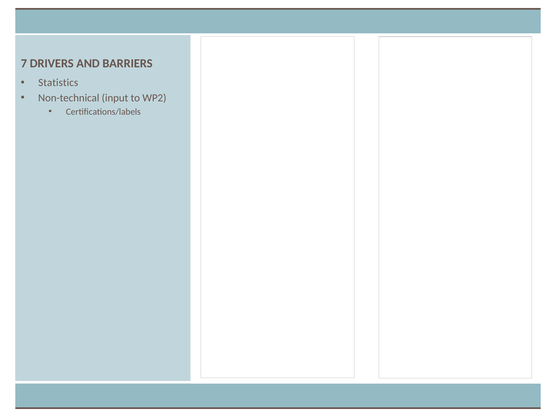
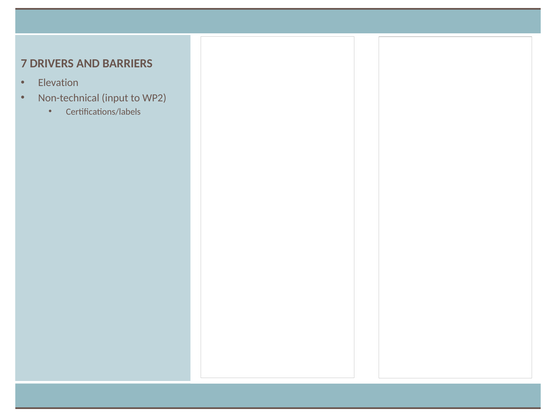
Statistics: Statistics -> Elevation (58, 83)
